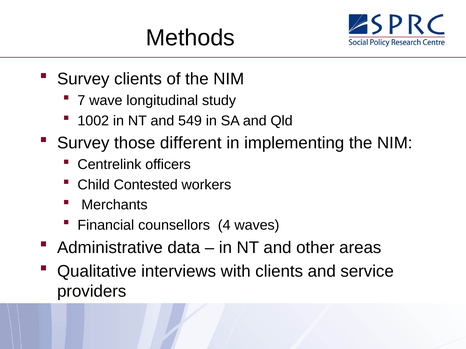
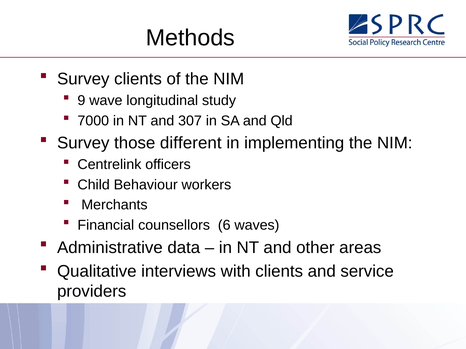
7: 7 -> 9 (81, 101)
1002: 1002 -> 7000 (93, 121)
549: 549 -> 307 (190, 121)
Contested: Contested -> Behaviour (146, 185)
4: 4 -> 6 (224, 225)
